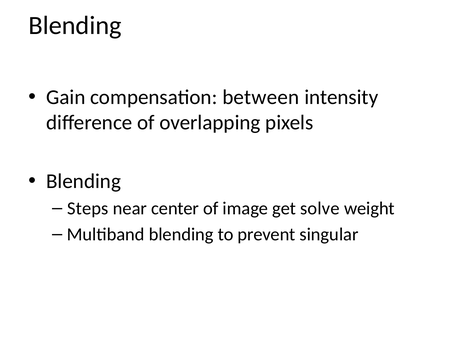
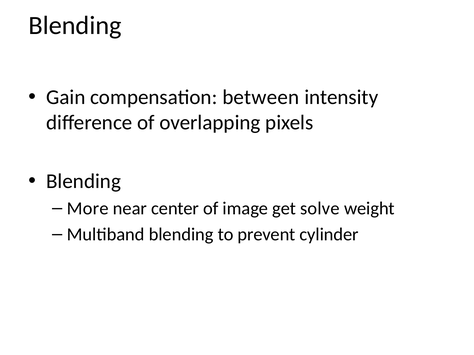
Steps: Steps -> More (88, 209)
singular: singular -> cylinder (329, 235)
